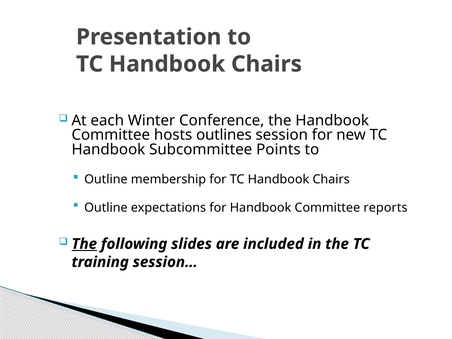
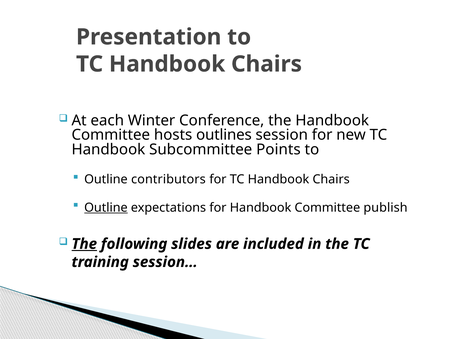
membership: membership -> contributors (168, 179)
Outline underline: none -> present (106, 208)
reports: reports -> publish (386, 208)
